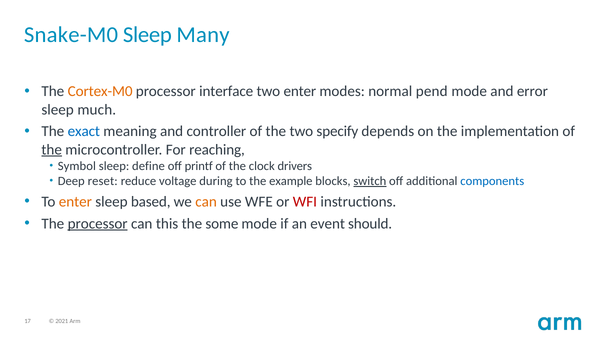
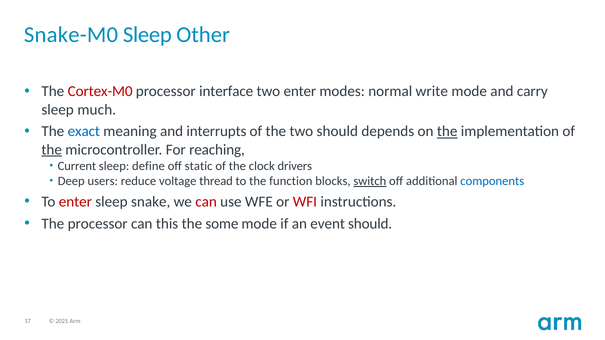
Many: Many -> Other (203, 35)
Cortex-M0 colour: orange -> red (100, 92)
pend: pend -> write (432, 92)
error: error -> carry (532, 92)
controller: controller -> interrupts (216, 132)
two specify: specify -> should (337, 132)
the underline: none -> present (447, 132)
Symbol: Symbol -> Current (77, 166)
printf: printf -> static (199, 166)
reset: reset -> users (103, 181)
during: during -> thread (216, 181)
example: example -> function (291, 181)
enter colour: orange -> red (75, 202)
based: based -> snake (151, 202)
can colour: orange -> red (206, 202)
processor underline: present -> none (98, 224)
